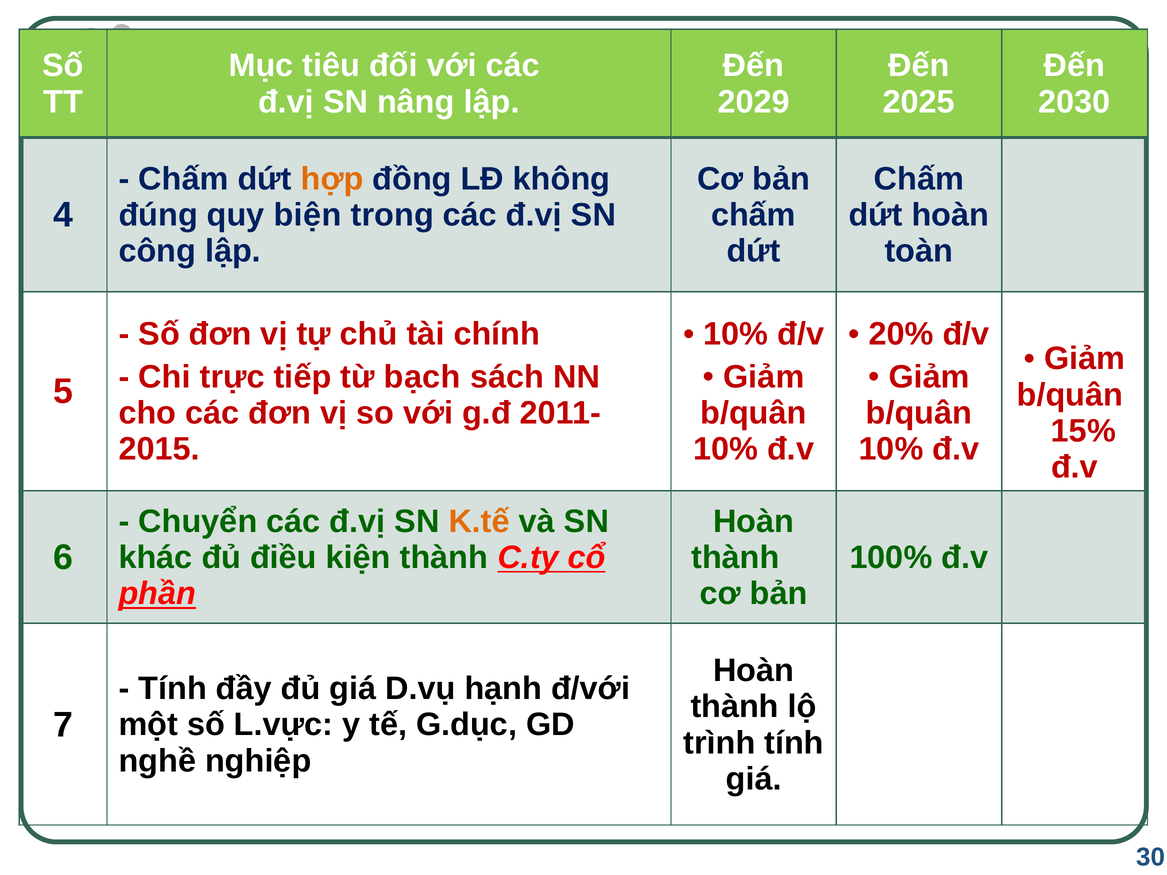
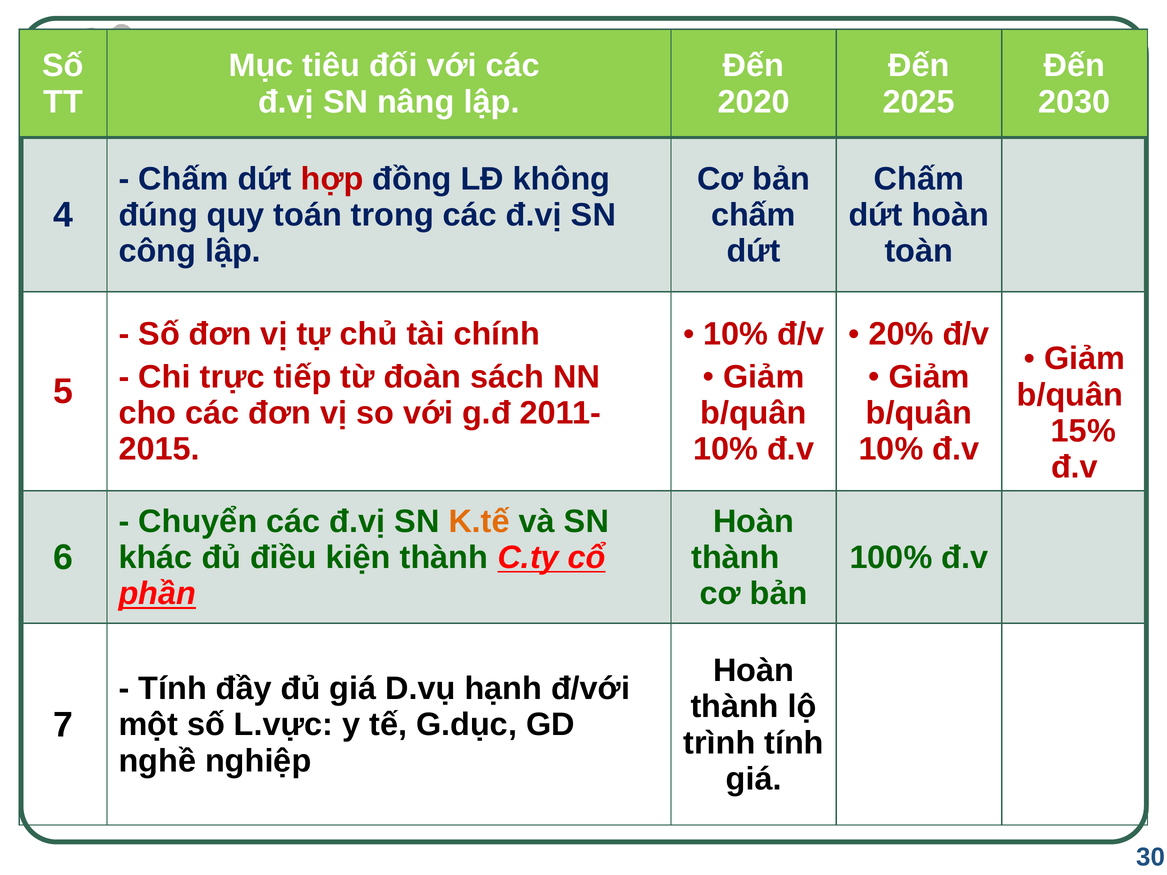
2029: 2029 -> 2020 (754, 102)
hợp colour: orange -> red (332, 179)
biện: biện -> toán (308, 215)
bạch: bạch -> đoàn (422, 377)
